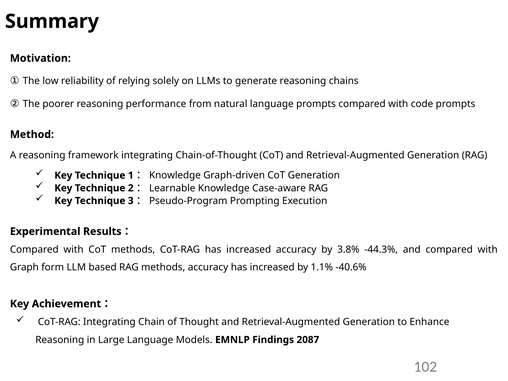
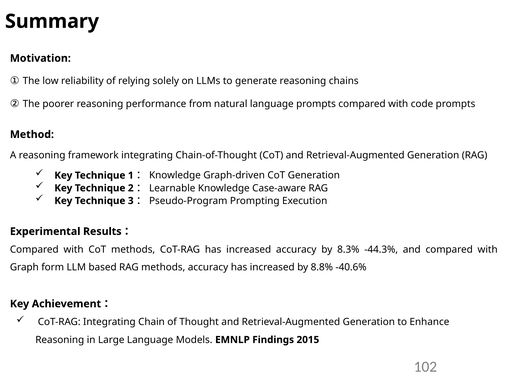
3.8%: 3.8% -> 8.3% (348, 250)
1.1%: 1.1% -> 8.8% (322, 267)
2087: 2087 -> 2015 (308, 340)
